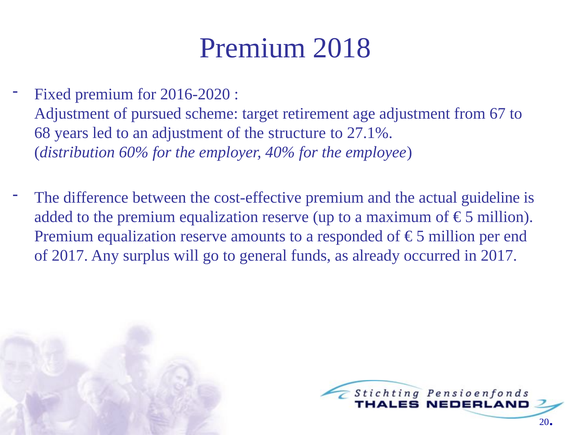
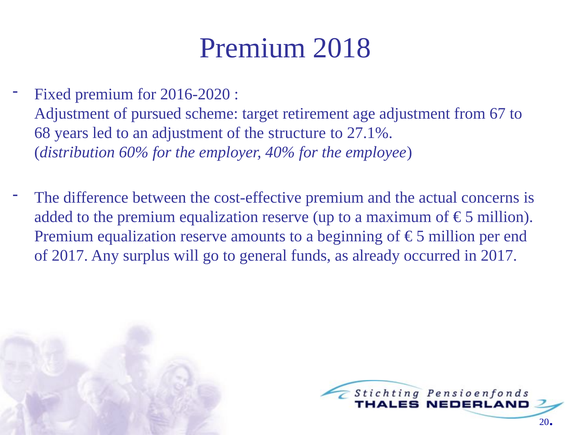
guideline: guideline -> concerns (490, 197)
responded: responded -> beginning (350, 236)
